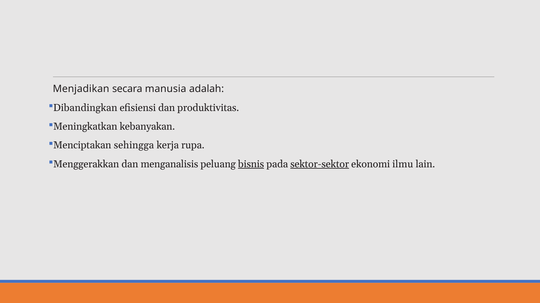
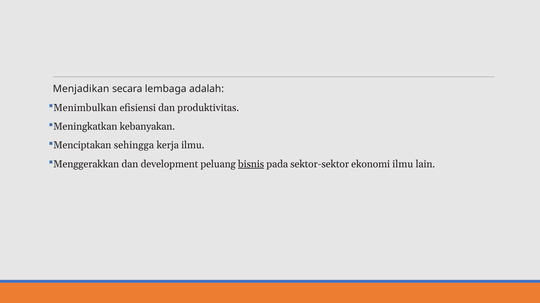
manusia: manusia -> lembaga (166, 89)
Dibandingkan: Dibandingkan -> Menimbulkan (85, 108)
kerja rupa: rupa -> ilmu (193, 146)
menganalisis: menganalisis -> development (169, 164)
sektor-sektor underline: present -> none (320, 164)
